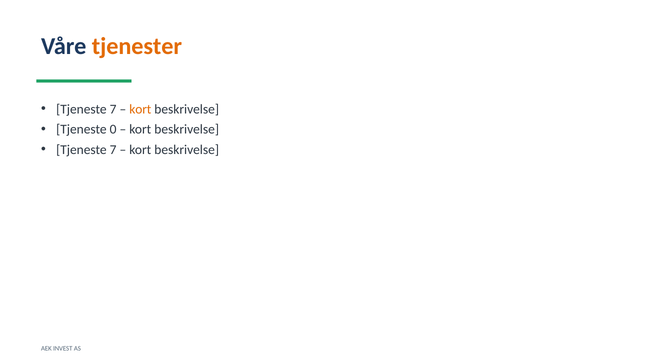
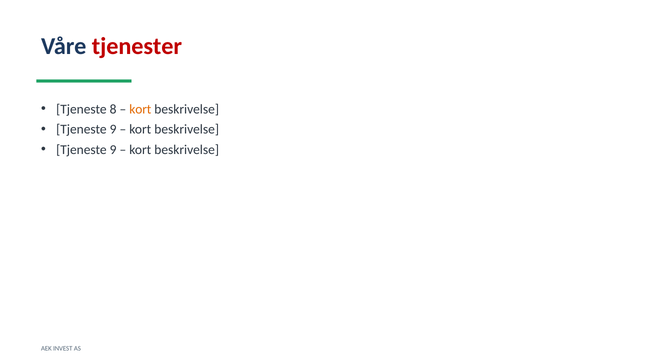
tjenester colour: orange -> red (137, 46)
7: 7 -> 8 (113, 109)
0: 0 -> 9 (113, 129)
7: 7 -> 9 (113, 150)
